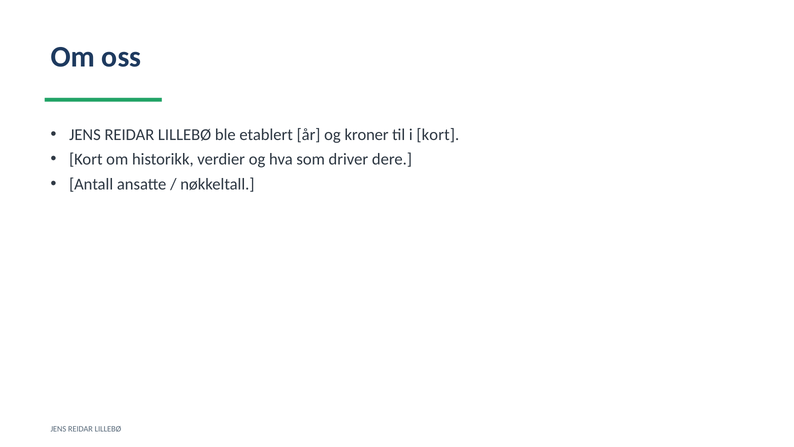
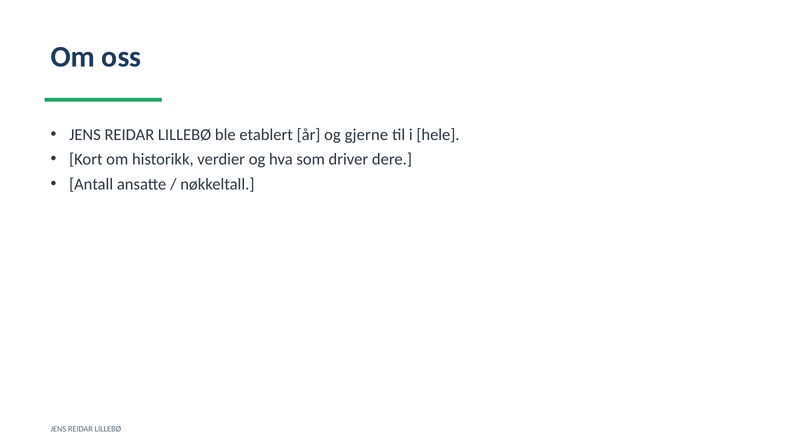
kroner: kroner -> gjerne (366, 134)
i kort: kort -> hele (438, 134)
